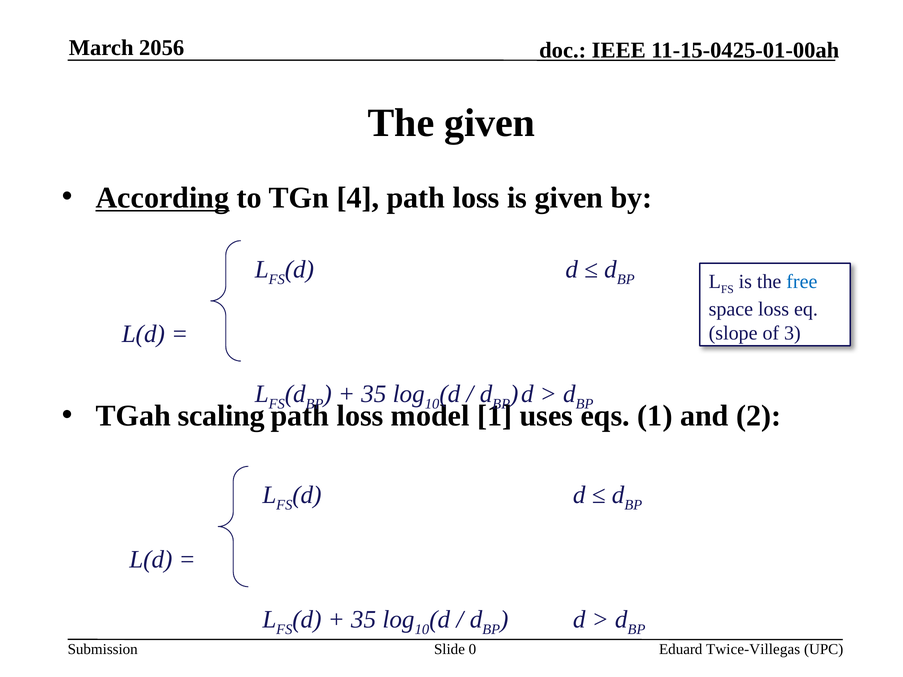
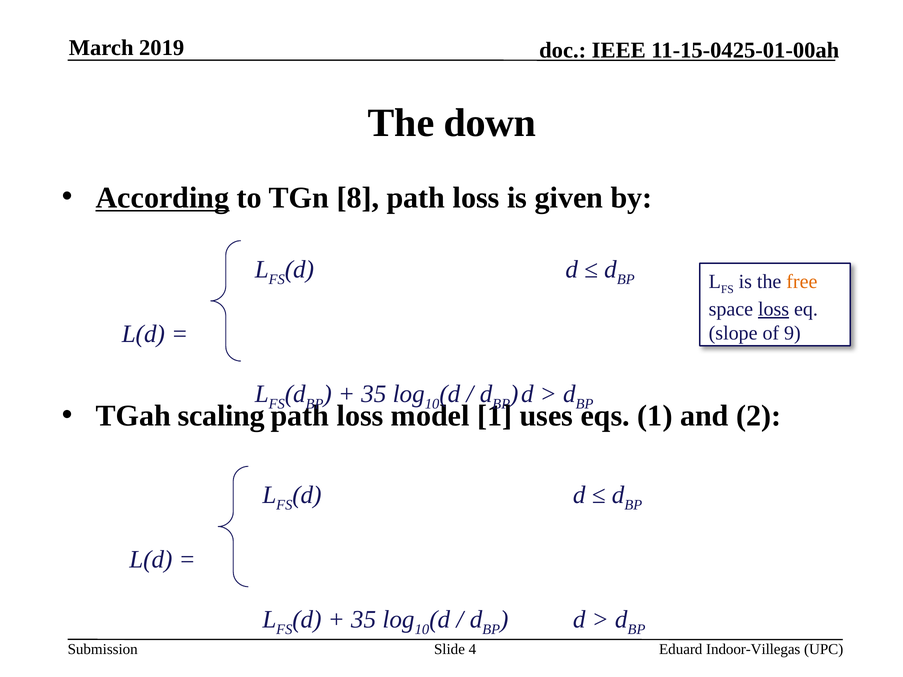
2056: 2056 -> 2019 (162, 48)
The given: given -> down (490, 123)
4: 4 -> 8 (358, 198)
free colour: blue -> orange (802, 282)
loss underline: none -> present (774, 309)
3: 3 -> 9 (792, 333)
0: 0 -> 4 (472, 650)
Twice-Villegas: Twice-Villegas -> Indoor-Villegas (753, 650)
